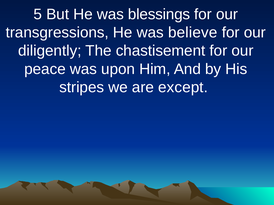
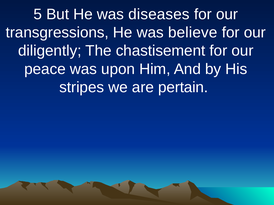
blessings: blessings -> diseases (159, 14)
except: except -> pertain (183, 87)
